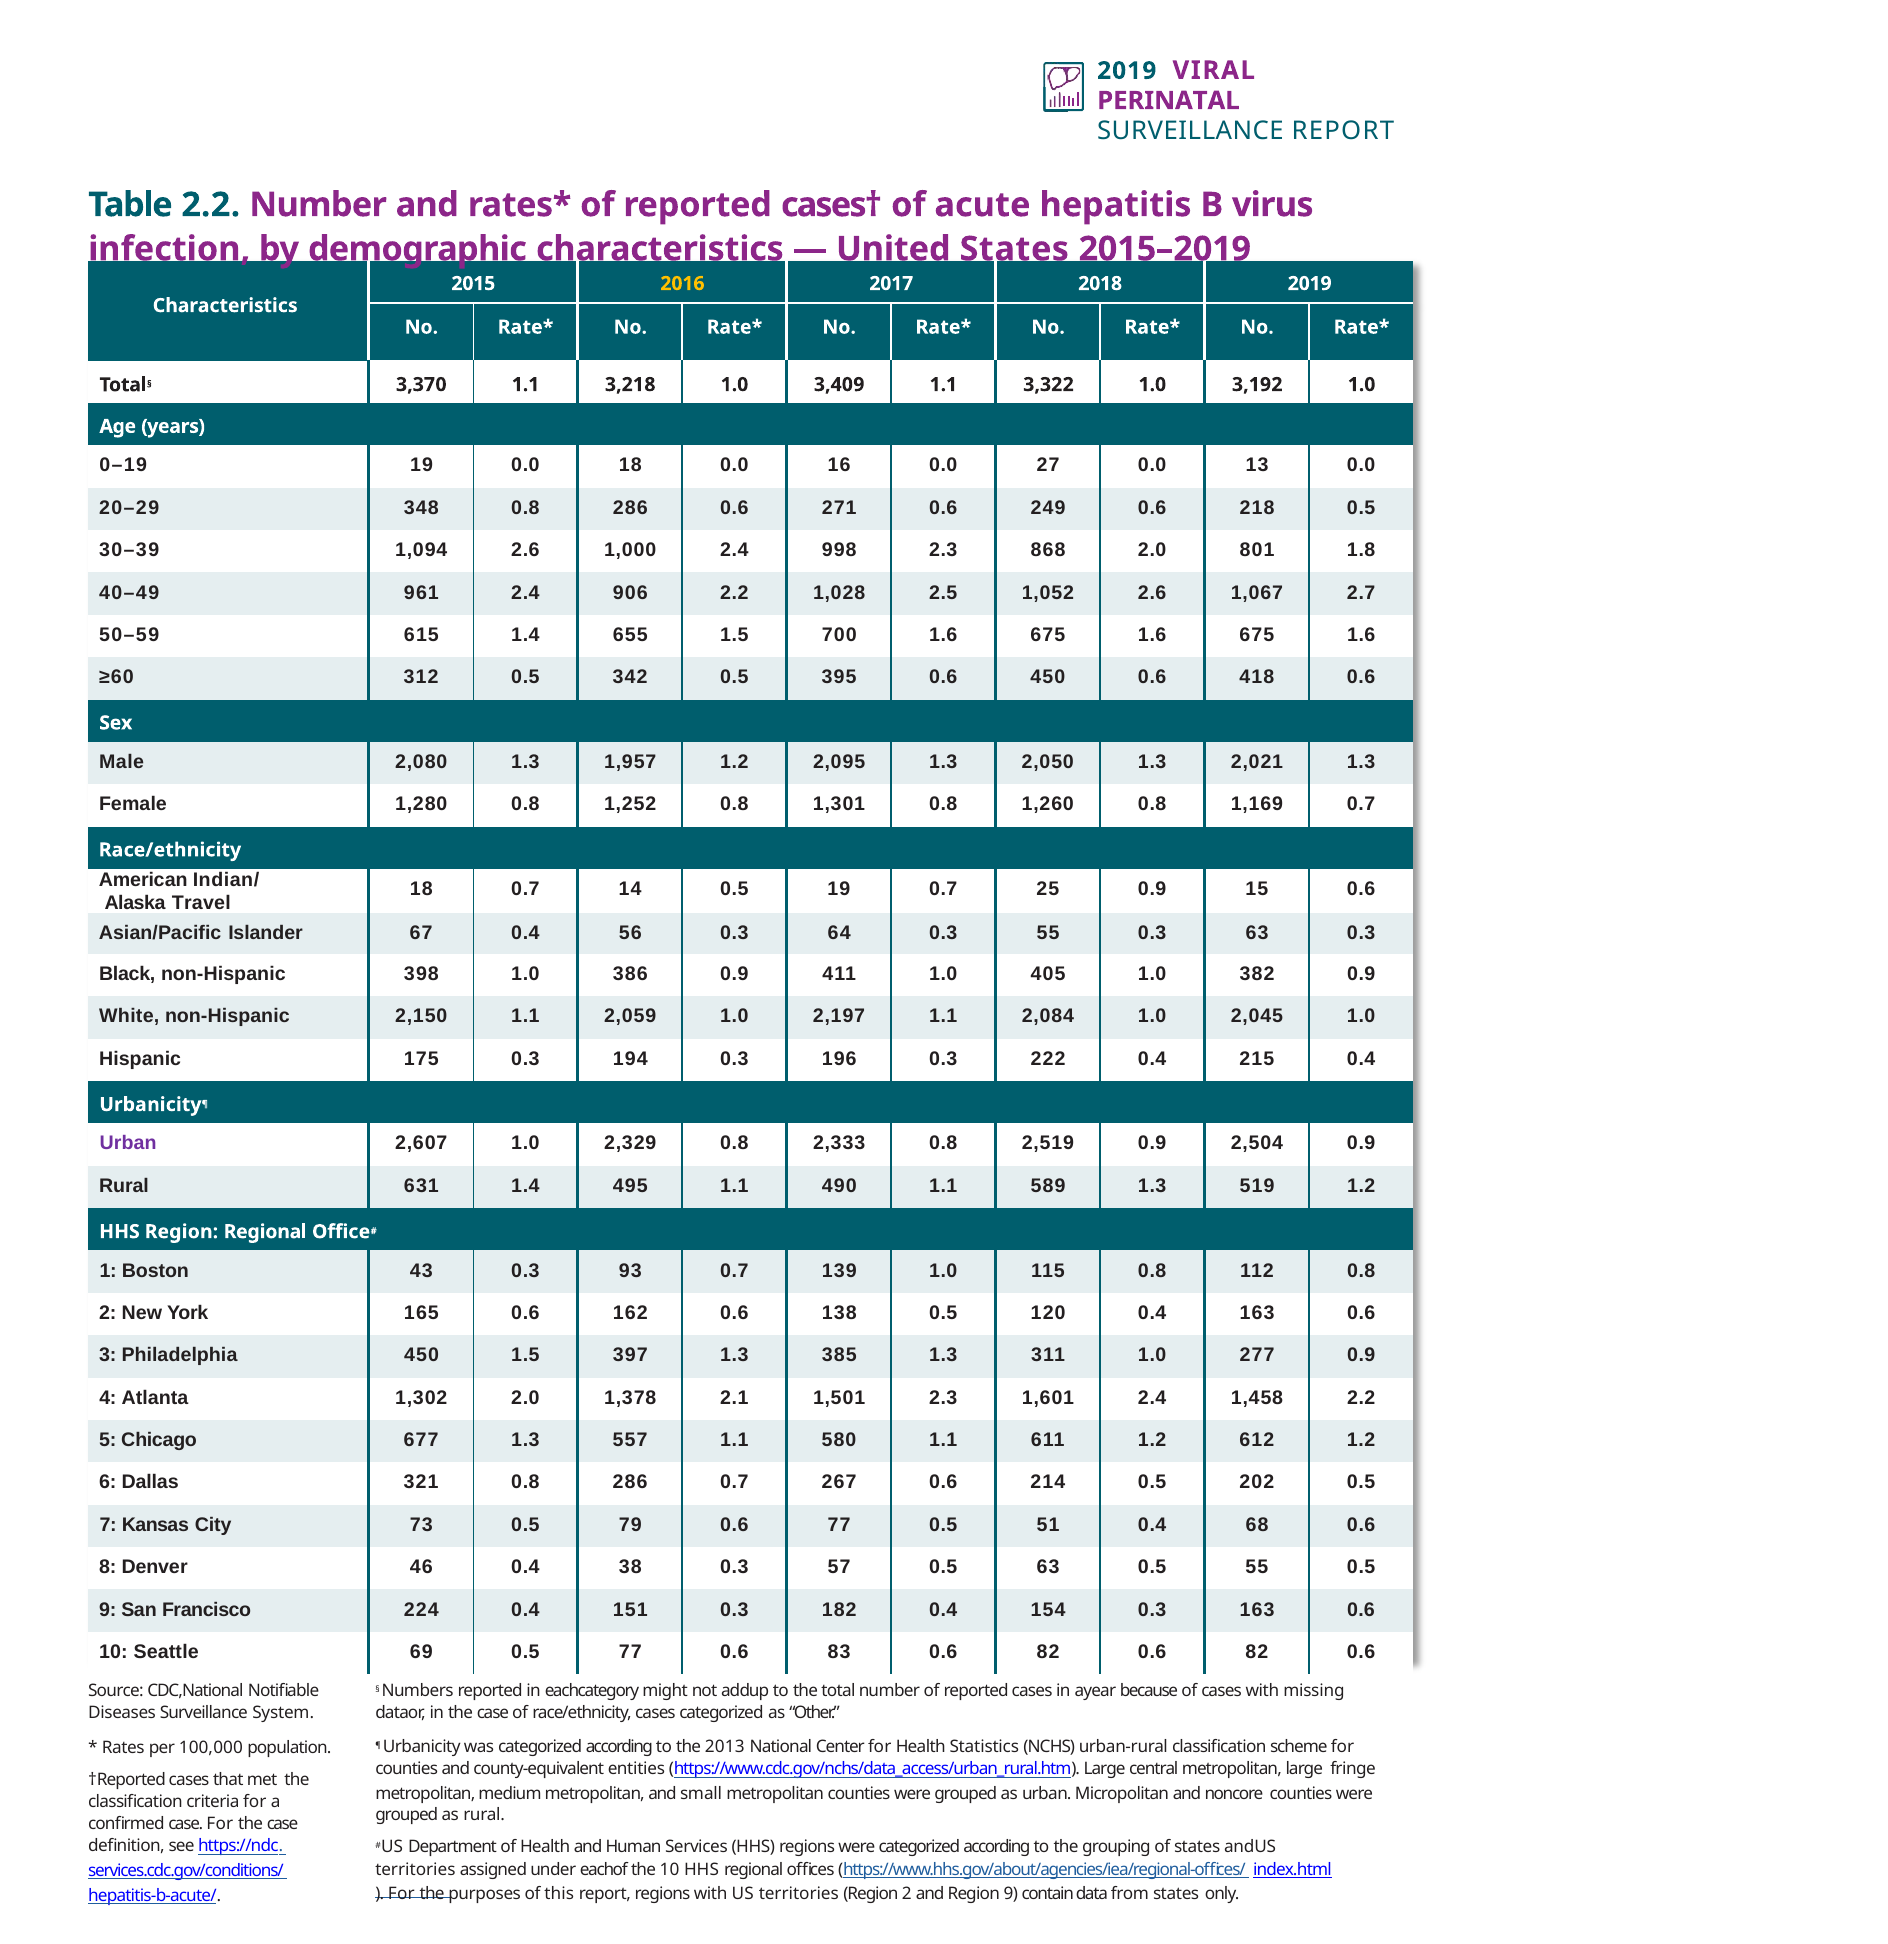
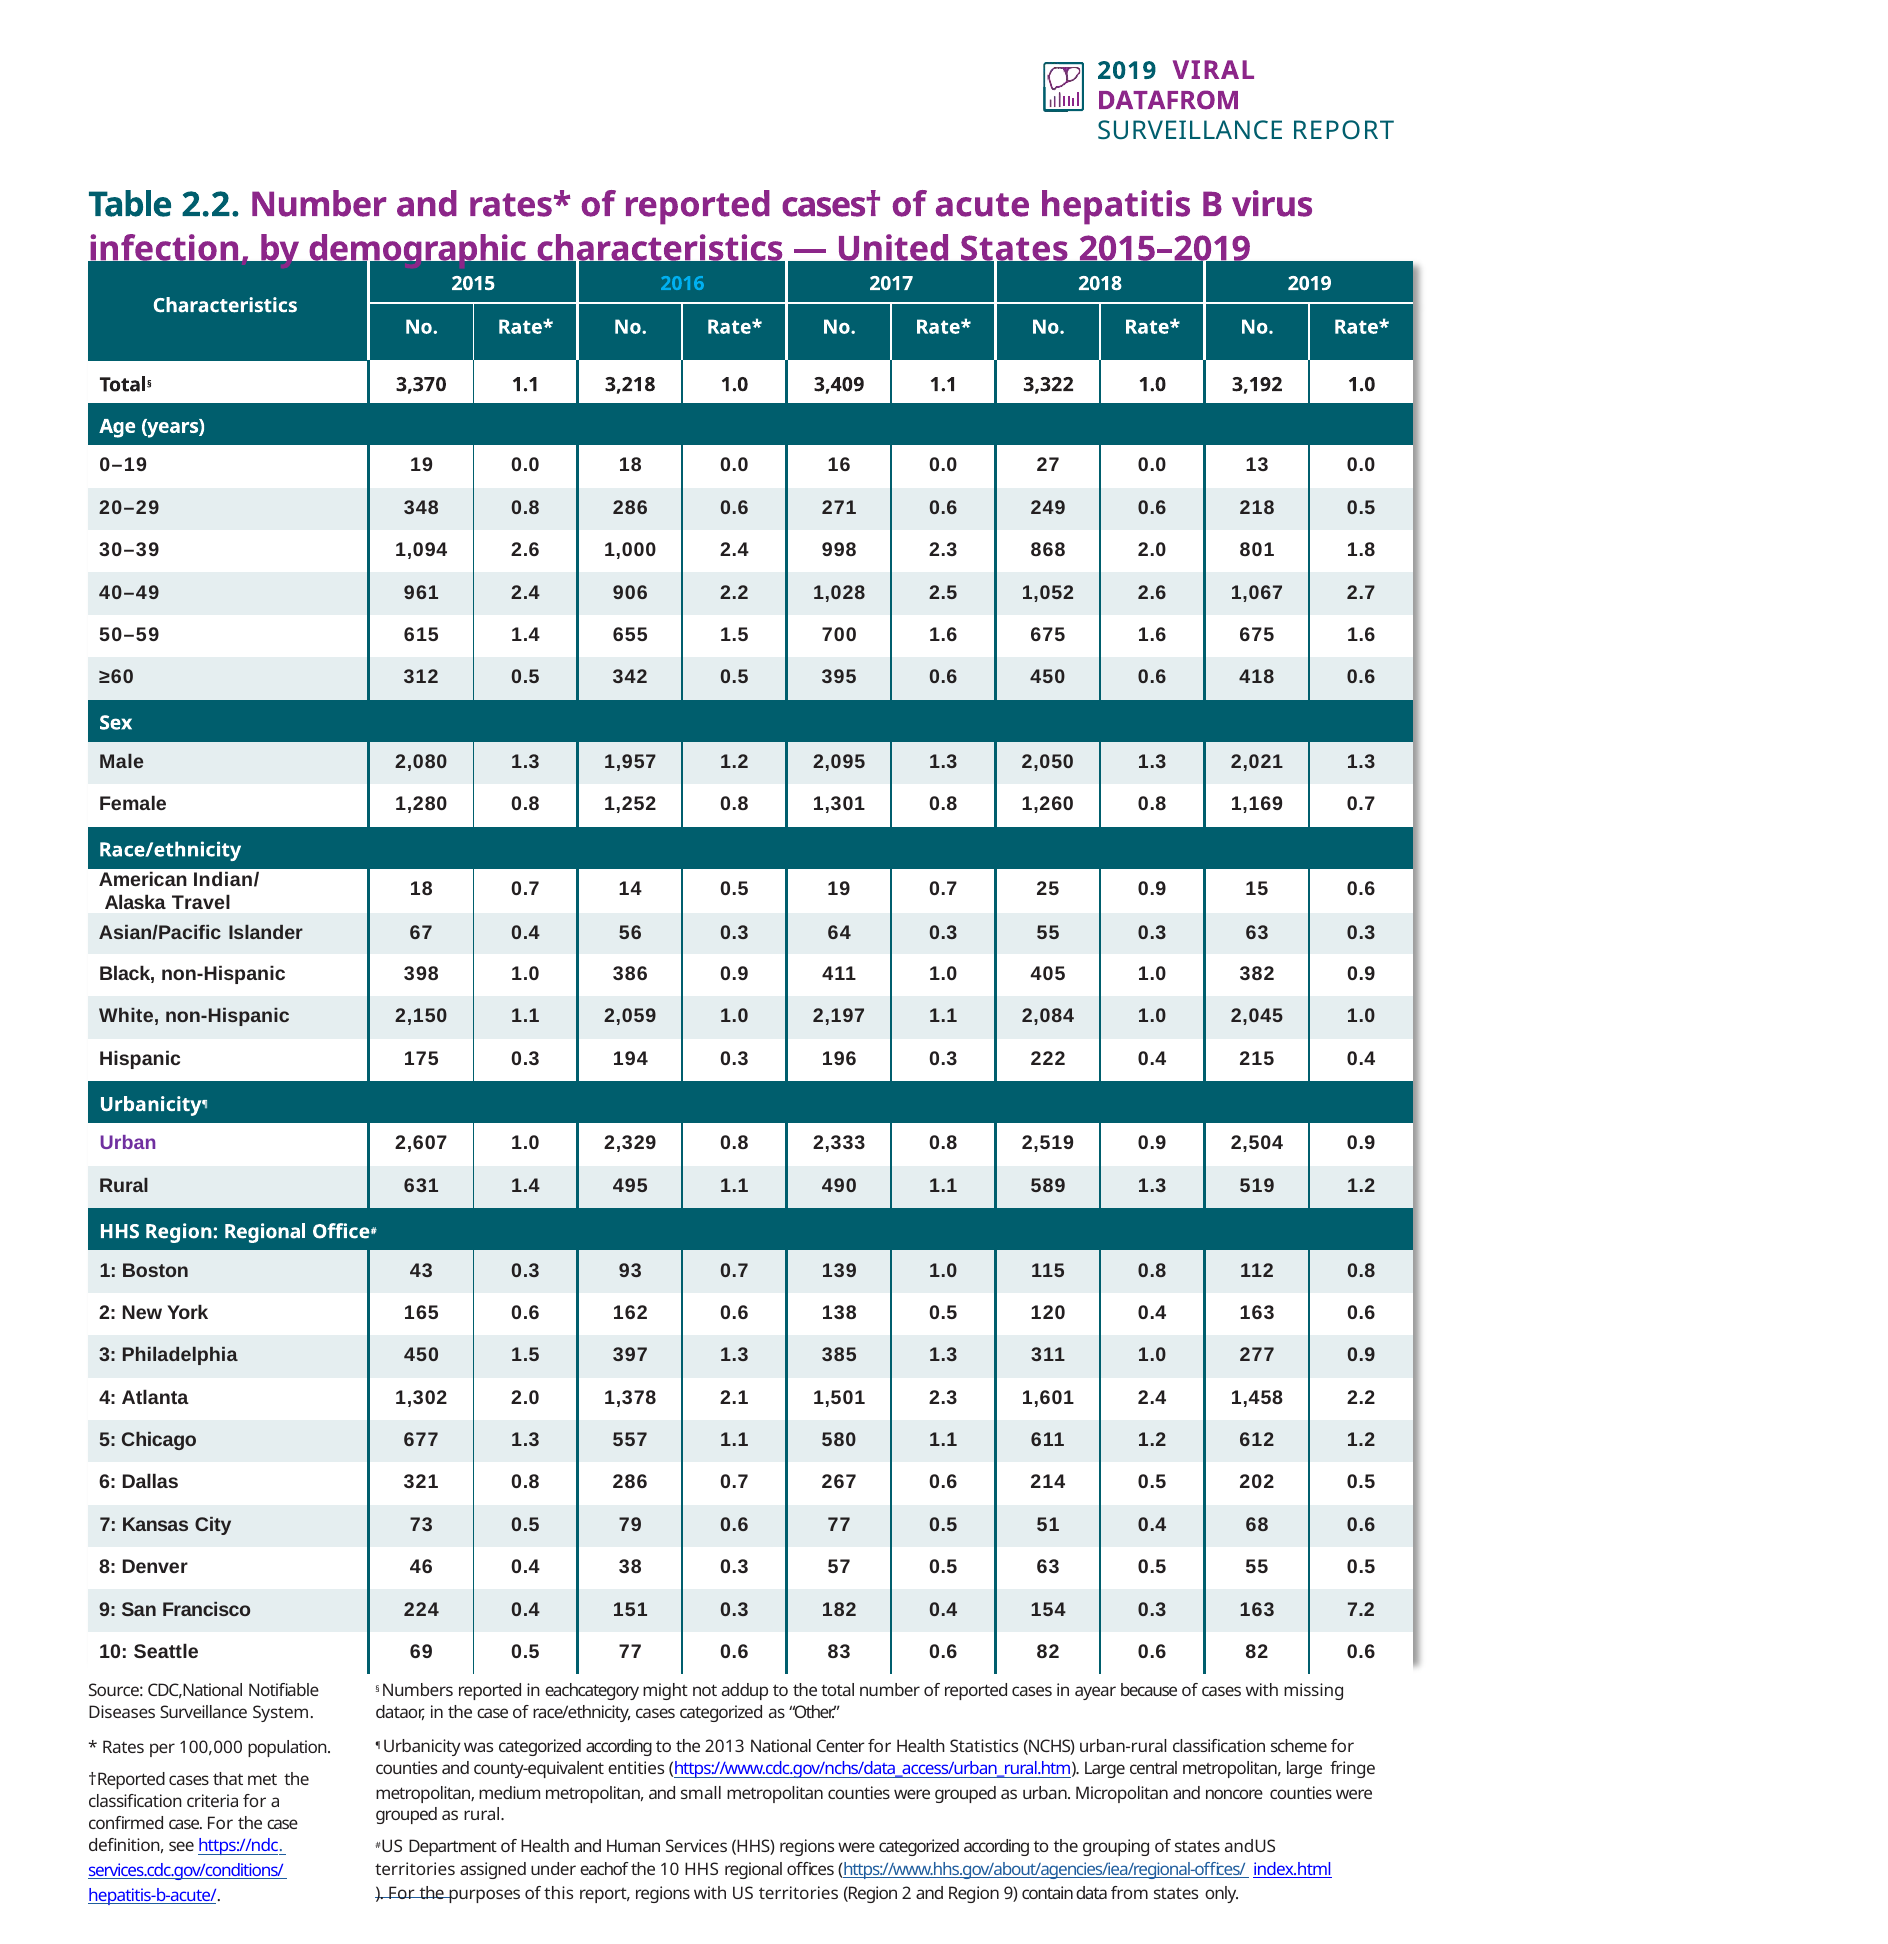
PERINATAL: PERINATAL -> DATAFROM (1168, 101)
2016 colour: yellow -> light blue (682, 284)
0.3 163 0.6: 0.6 -> 7.2 (1361, 1610)
